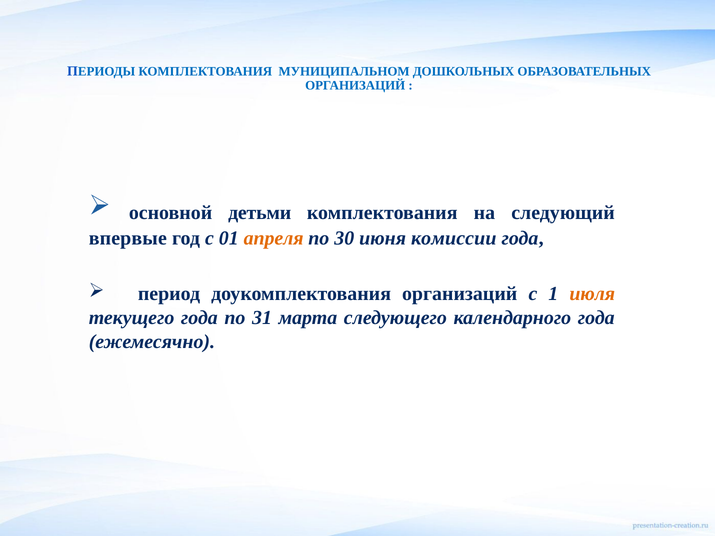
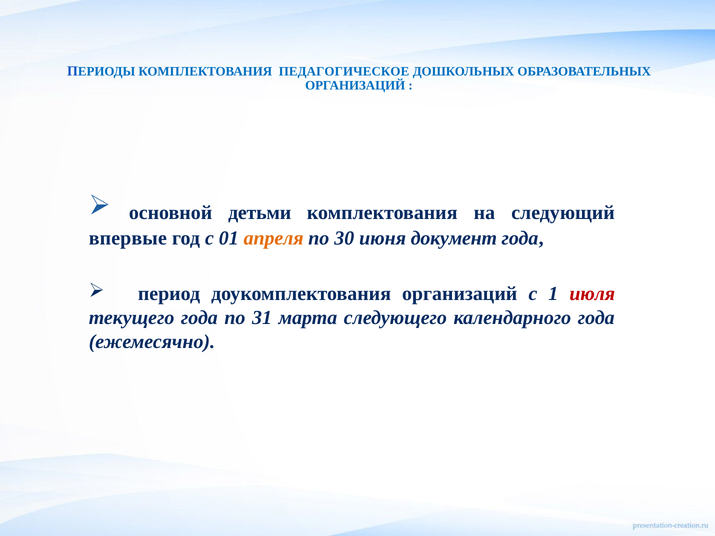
МУНИЦИПАЛЬНОМ: МУНИЦИПАЛЬНОМ -> ПЕДАГОГИЧЕСКОЕ (344, 72)
комиссии: комиссии -> документ (454, 238)
июля colour: orange -> red (592, 294)
